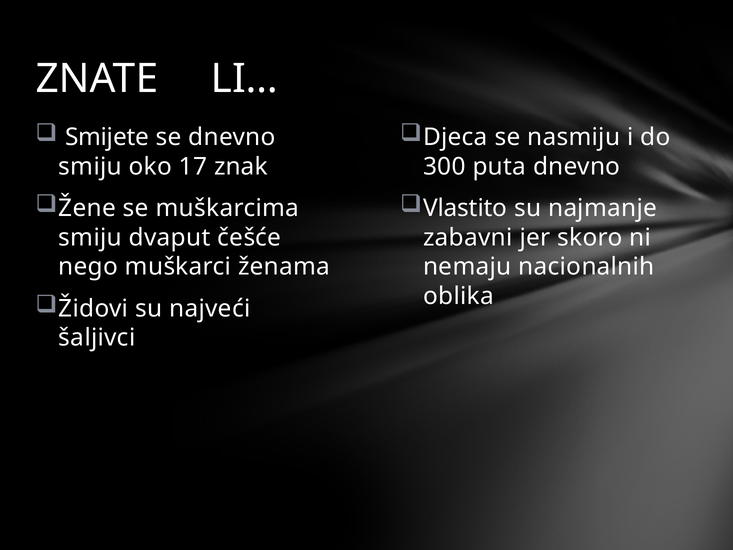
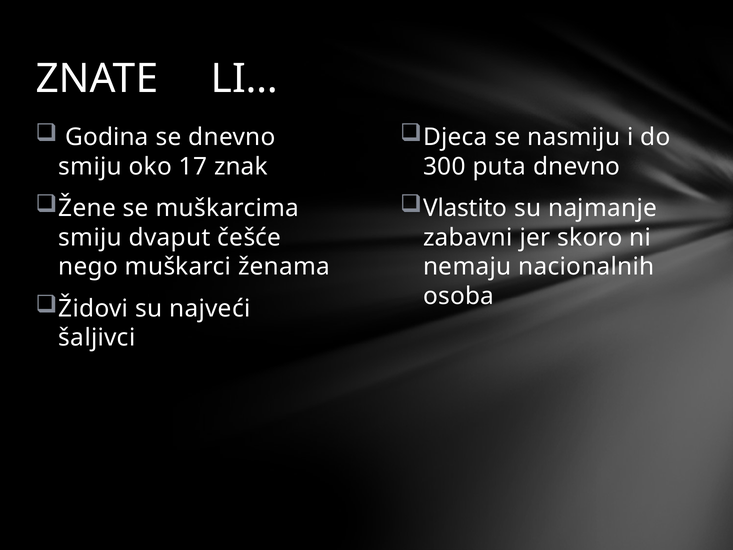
Smijete: Smijete -> Godina (107, 137)
oblika: oblika -> osoba (459, 296)
